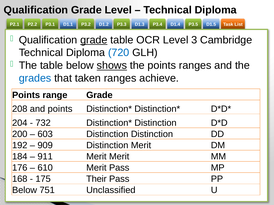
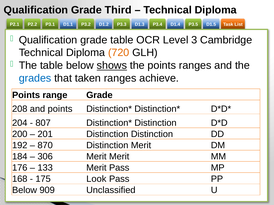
Grade Level: Level -> Third (118, 10)
grade underline: present -> none (94, 40)
720 colour: blue -> orange (119, 53)
732: 732 -> 807 (43, 123)
603: 603 -> 201 (45, 134)
909: 909 -> 870 (45, 146)
911: 911 -> 306 (45, 157)
610: 610 -> 133 (45, 168)
Their: Their -> Look (96, 179)
751: 751 -> 909 (47, 191)
